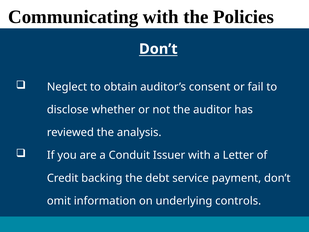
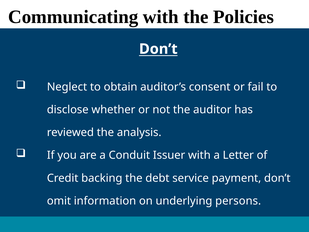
controls: controls -> persons (238, 201)
